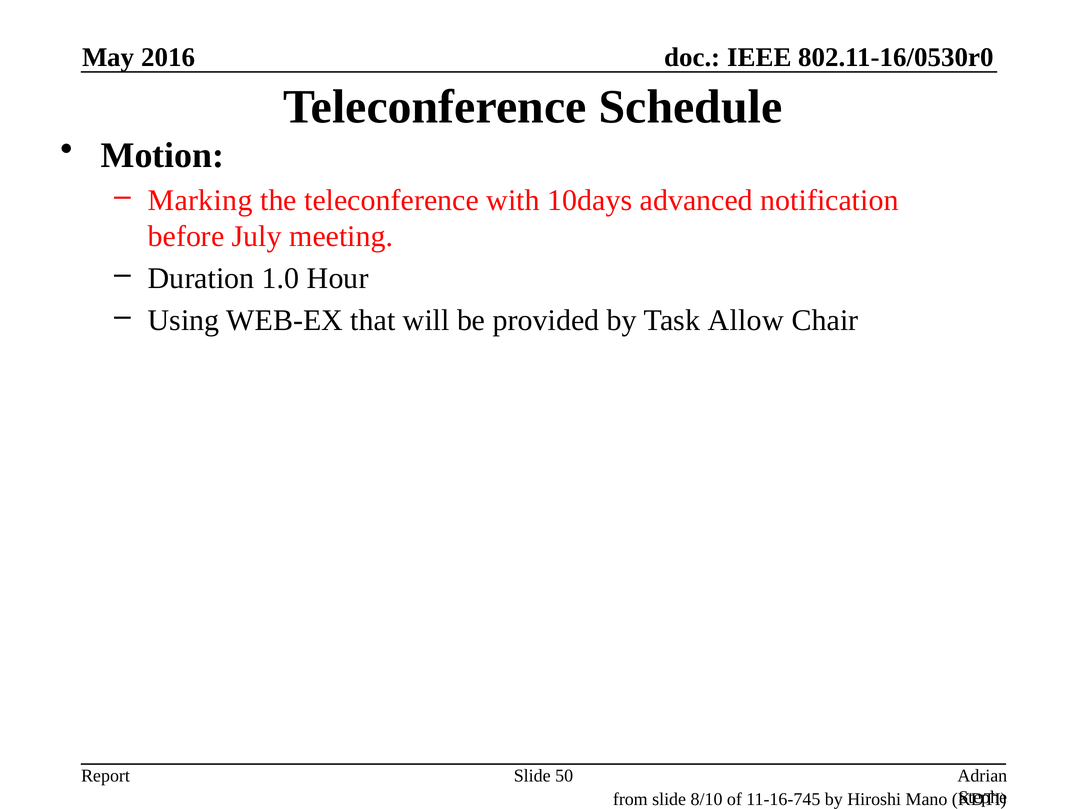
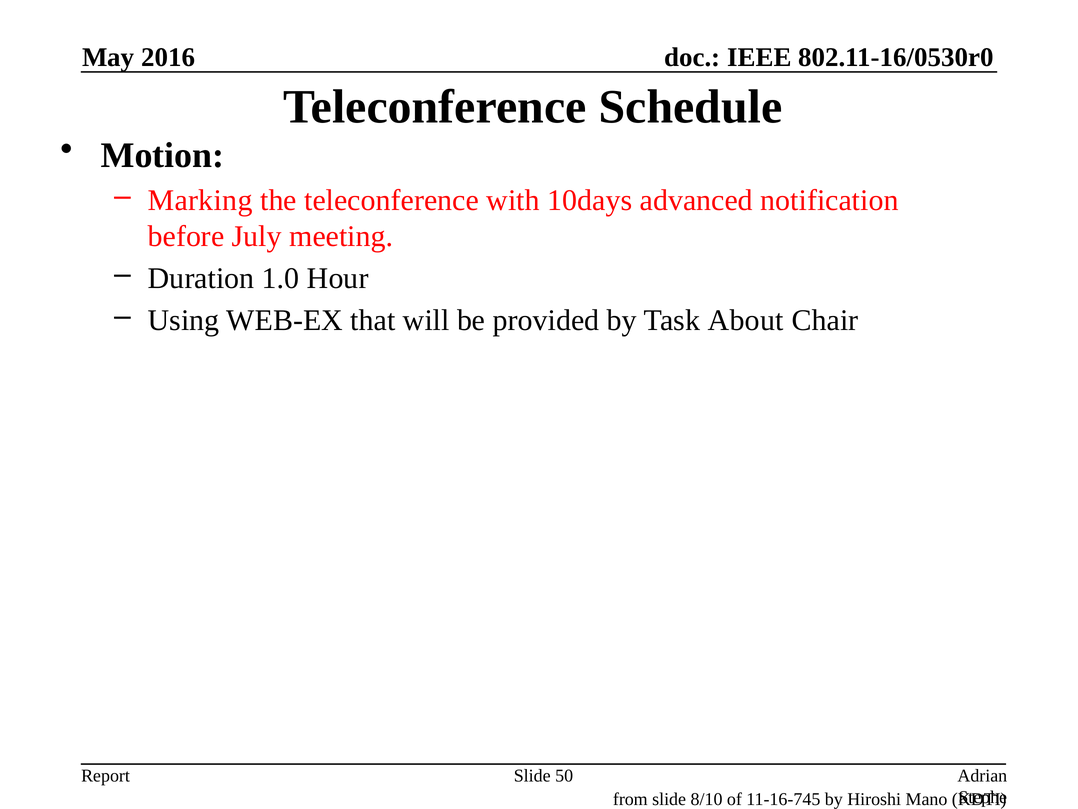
Allow: Allow -> About (746, 320)
